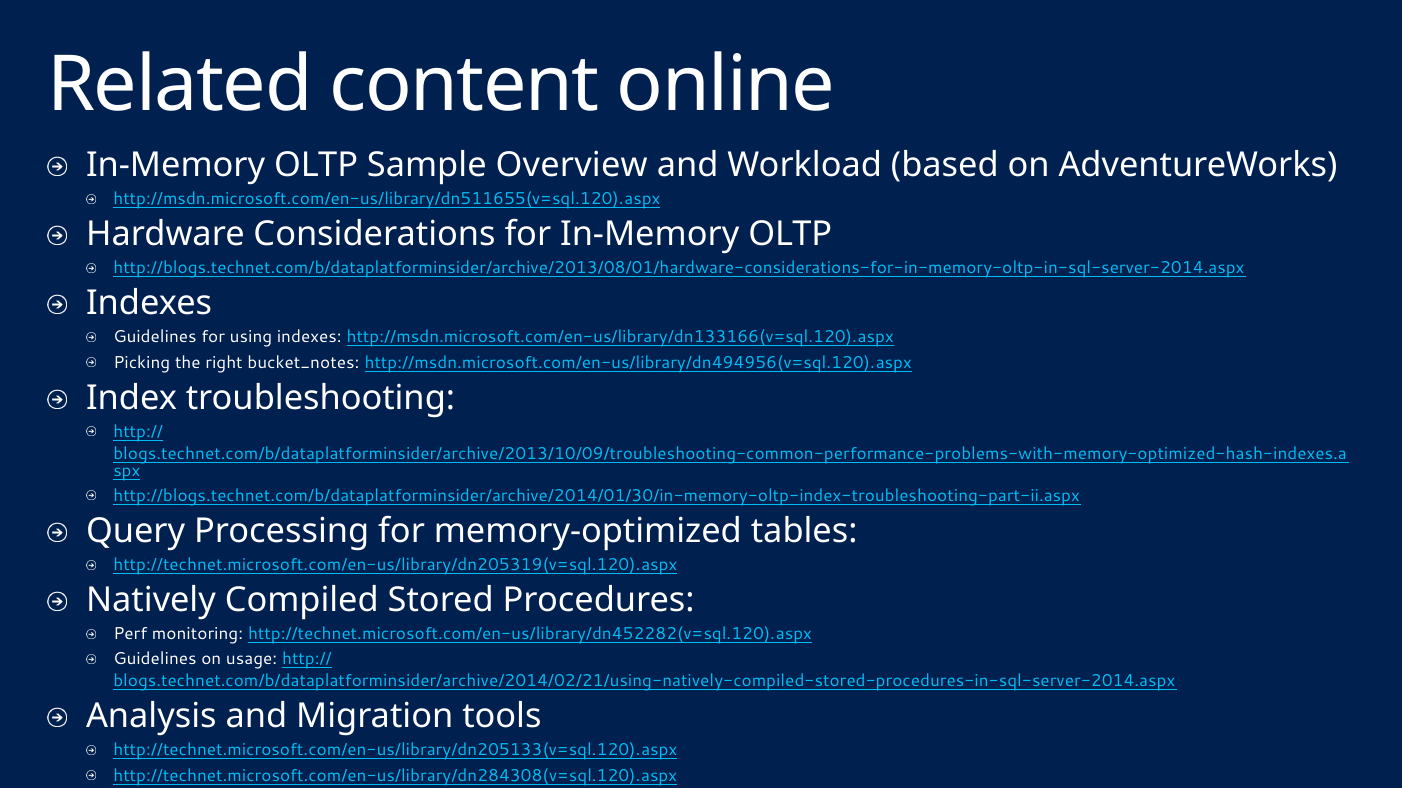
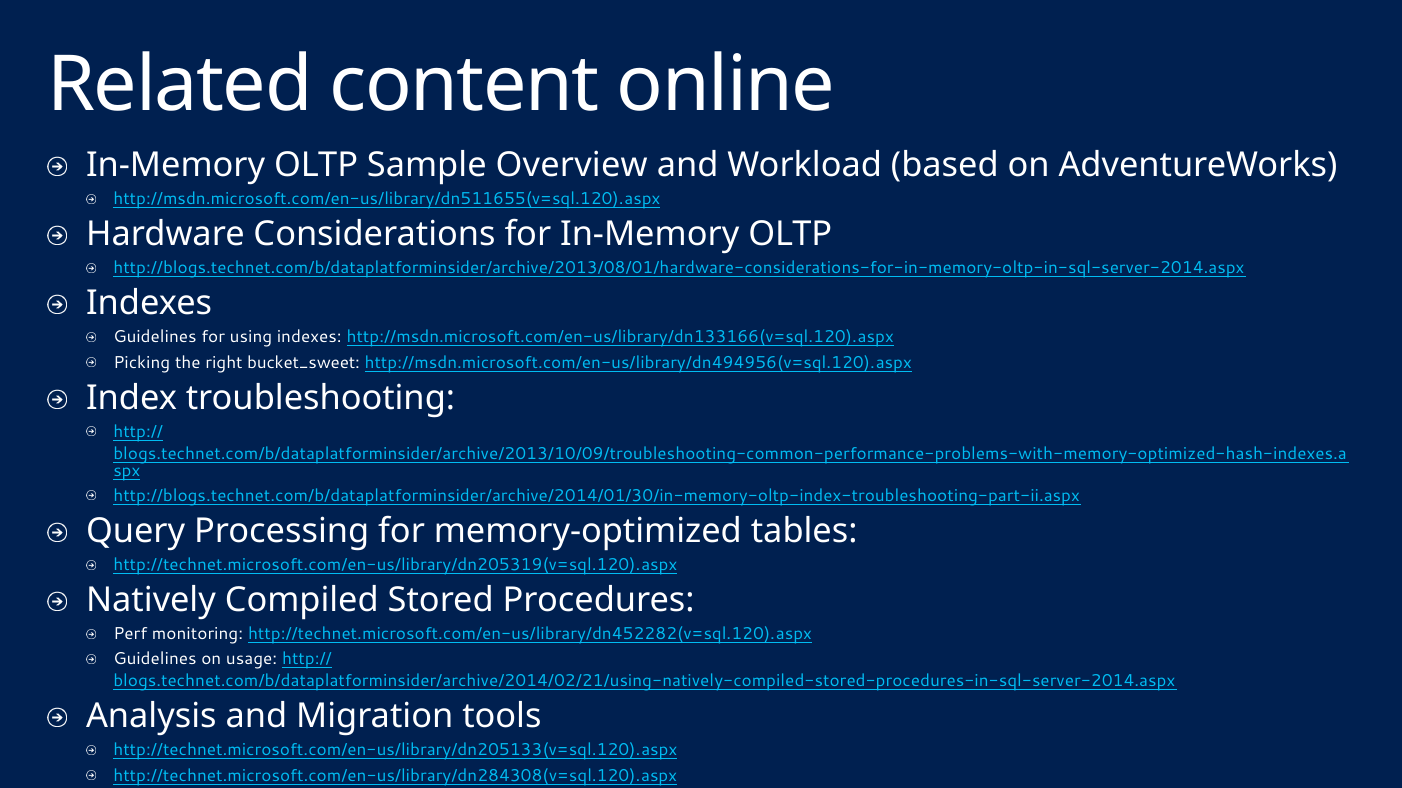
bucket_notes: bucket_notes -> bucket_sweet (304, 363)
